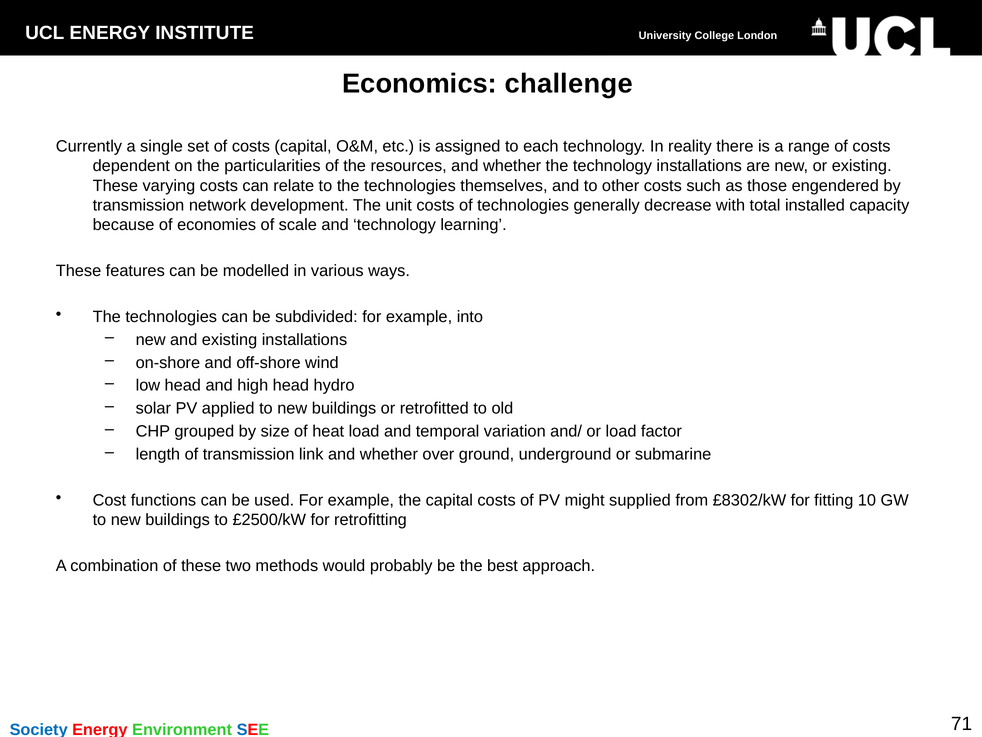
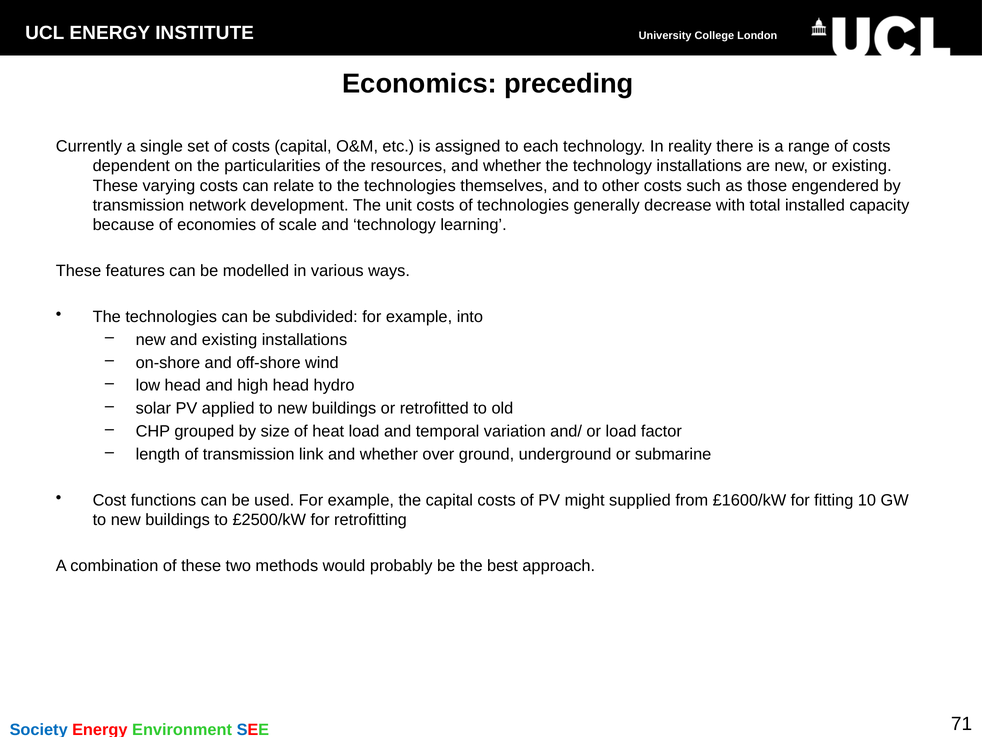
challenge: challenge -> preceding (569, 84)
£8302/kW: £8302/kW -> £1600/kW (749, 500)
